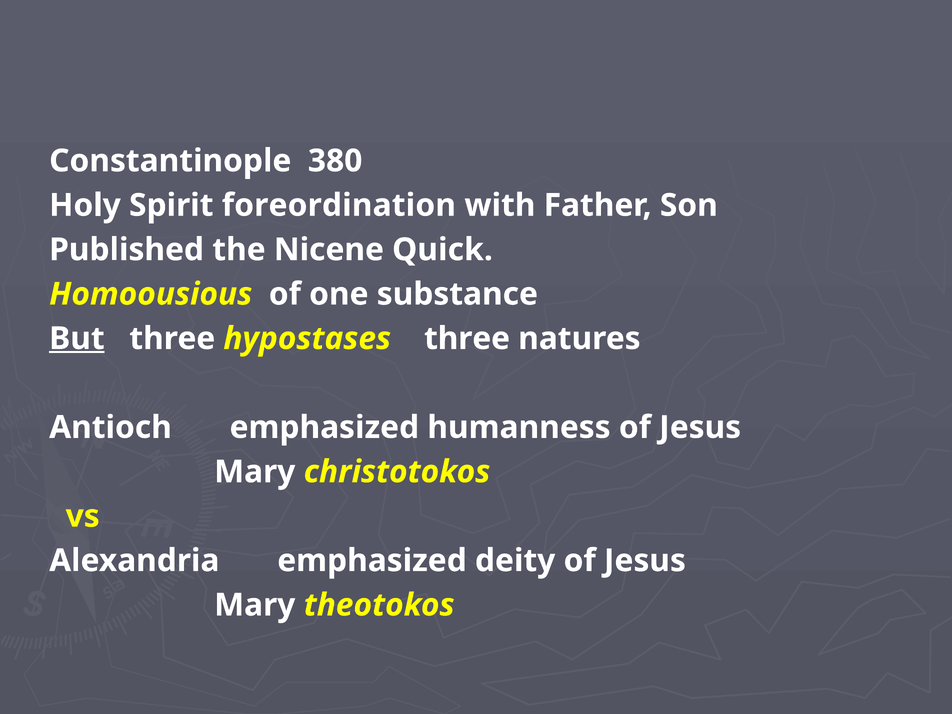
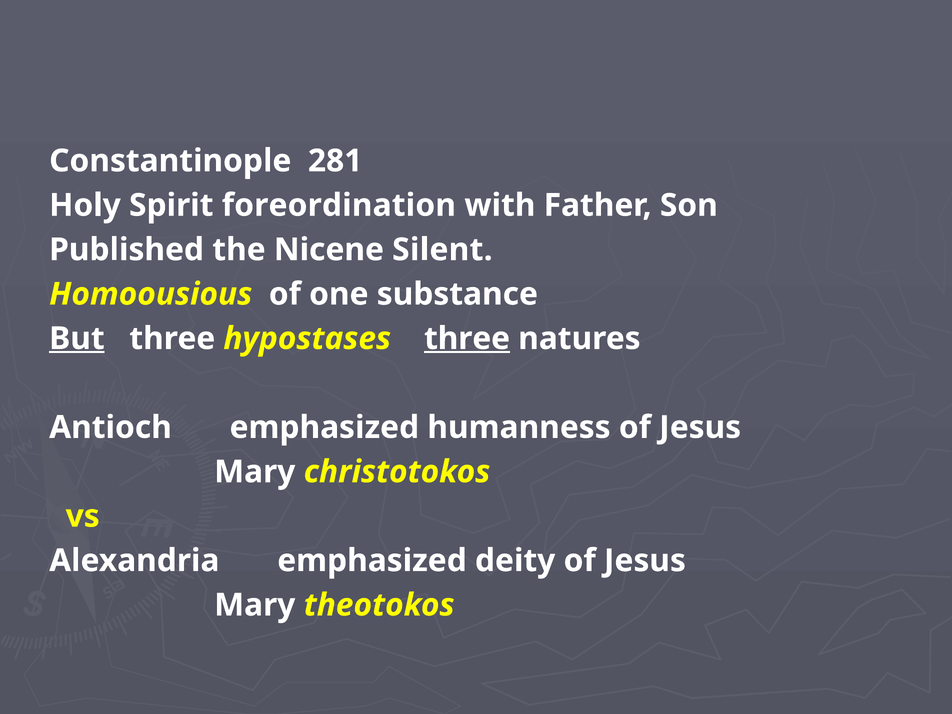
380: 380 -> 281 (335, 161)
Quick: Quick -> Silent (442, 250)
three underline: none -> present (467, 339)
